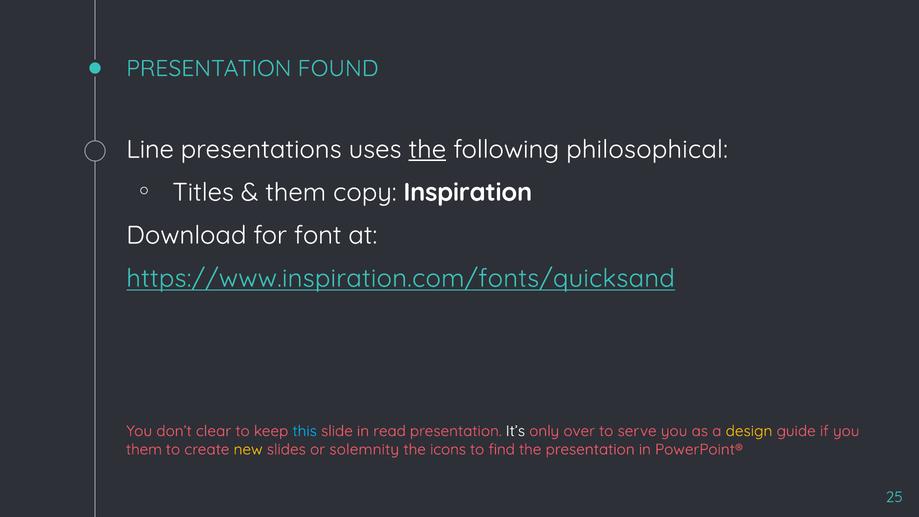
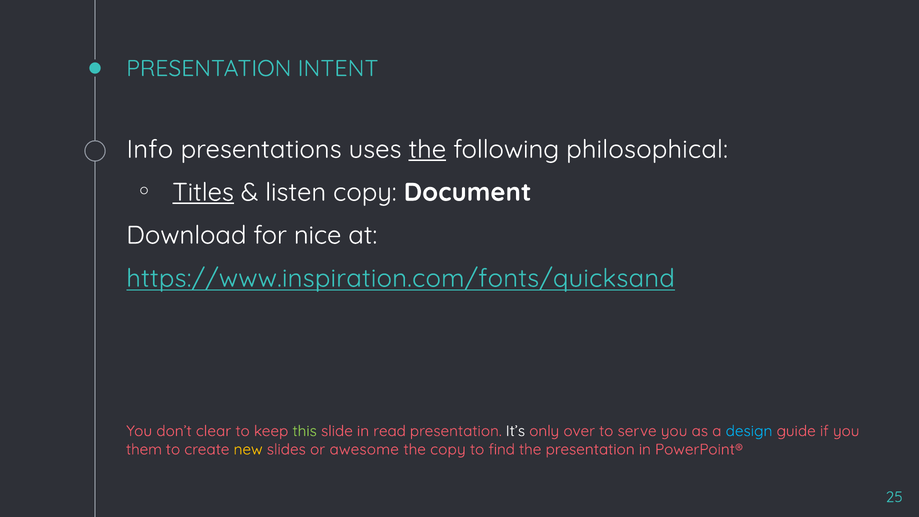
FOUND: FOUND -> INTENT (338, 69)
Line: Line -> Info (150, 149)
Titles underline: none -> present (203, 192)
them: them -> listen (296, 192)
Inspiration: Inspiration -> Document (468, 192)
font: font -> nice (318, 235)
this colour: light blue -> light green (305, 431)
design colour: yellow -> light blue (749, 431)
solemnity: solemnity -> awesome (364, 449)
the icons: icons -> copy (448, 449)
